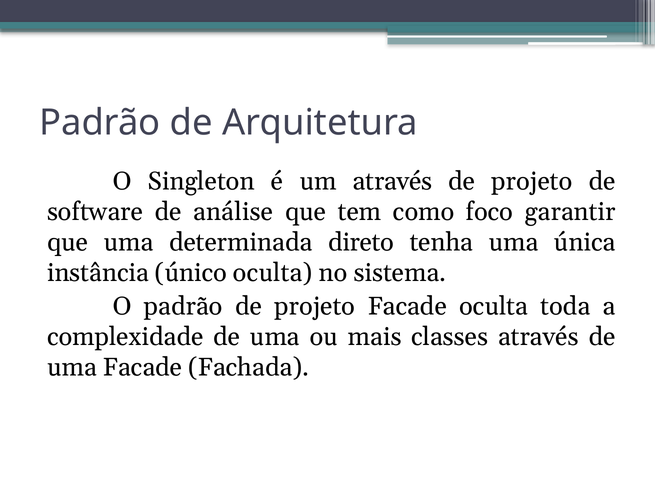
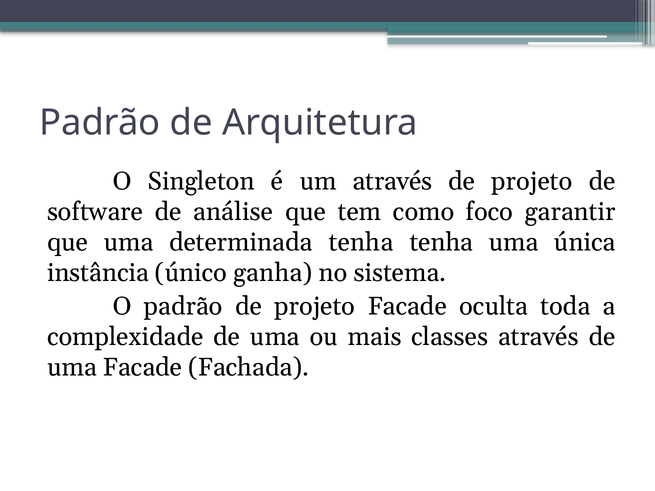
determinada direto: direto -> tenha (361, 243)
único oculta: oculta -> ganha (273, 273)
